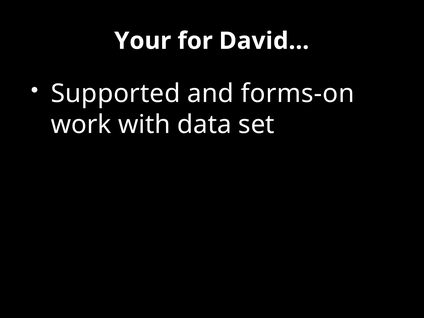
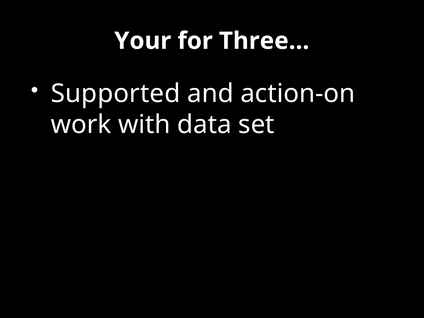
David…: David… -> Three… (264, 41)
forms-on: forms-on -> action-on (298, 94)
